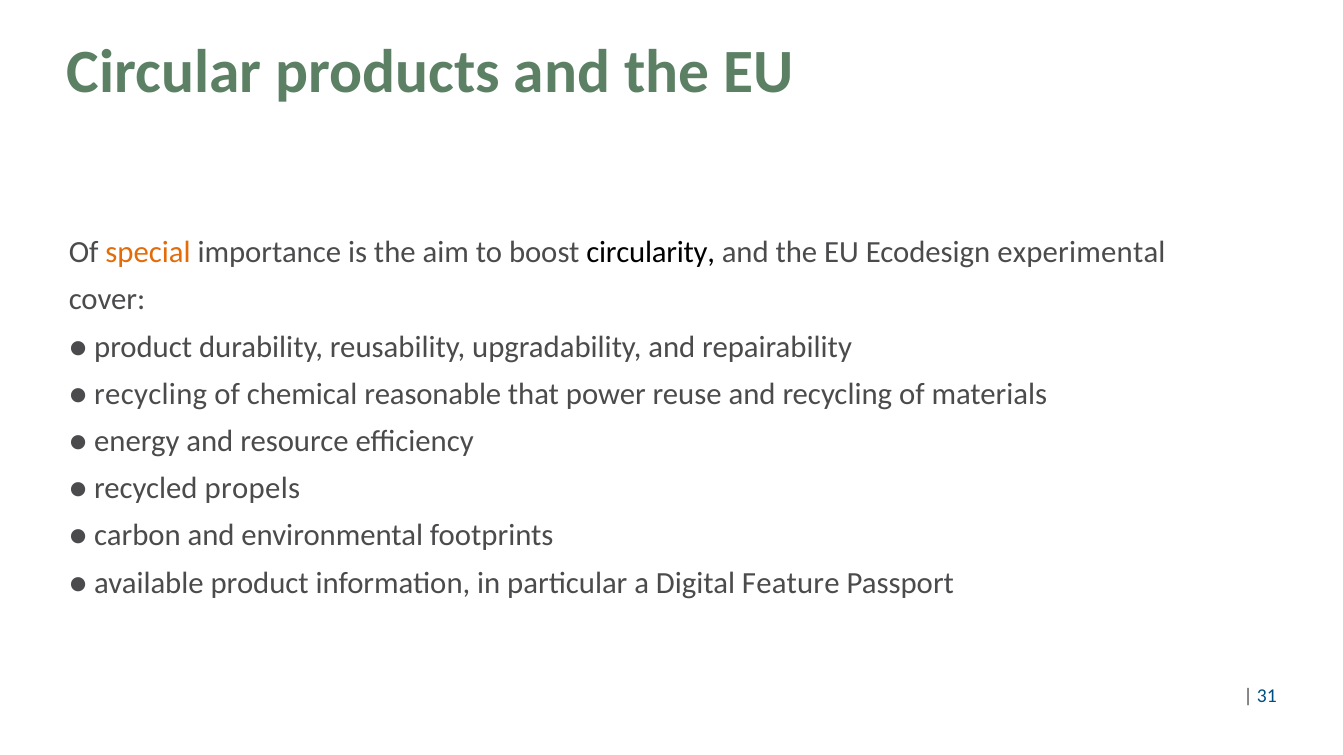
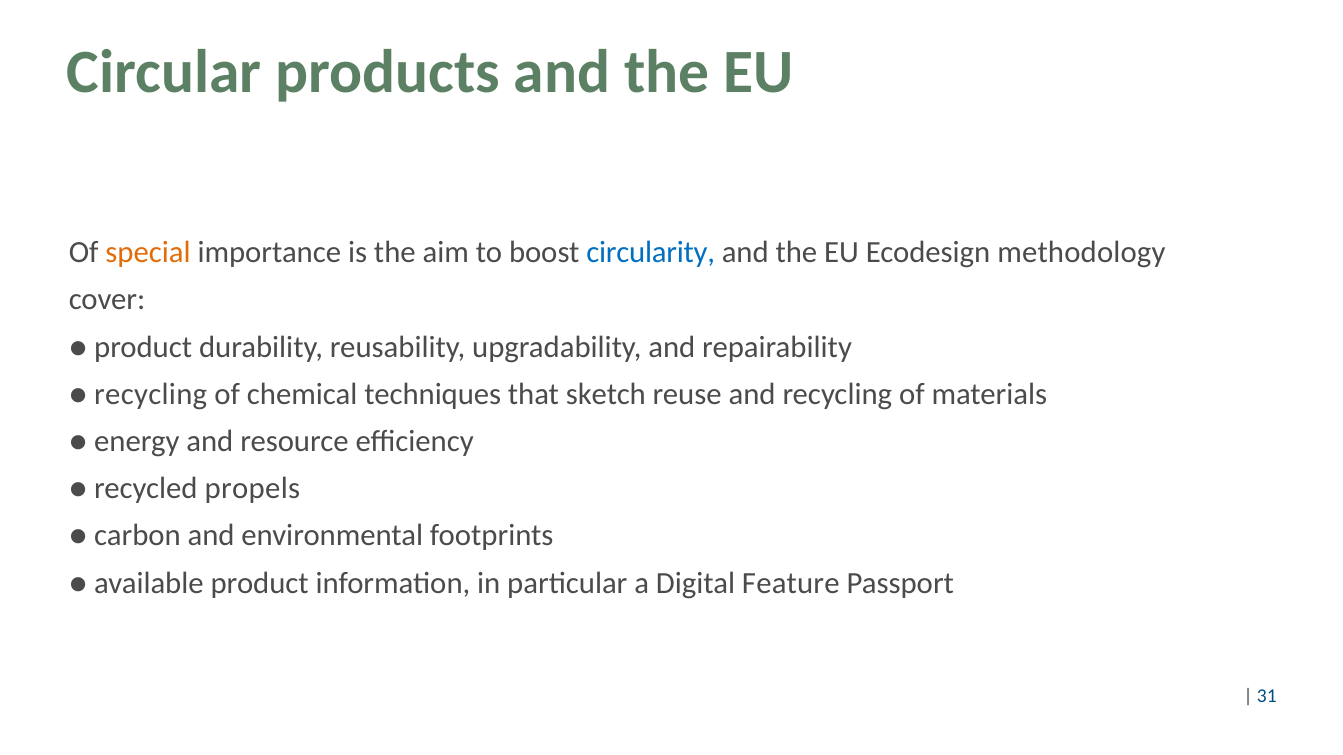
circularity colour: black -> blue (651, 253)
experimental: experimental -> methodology (1081, 253)
reasonable: reasonable -> techniques (433, 394)
power: power -> sketch (606, 394)
